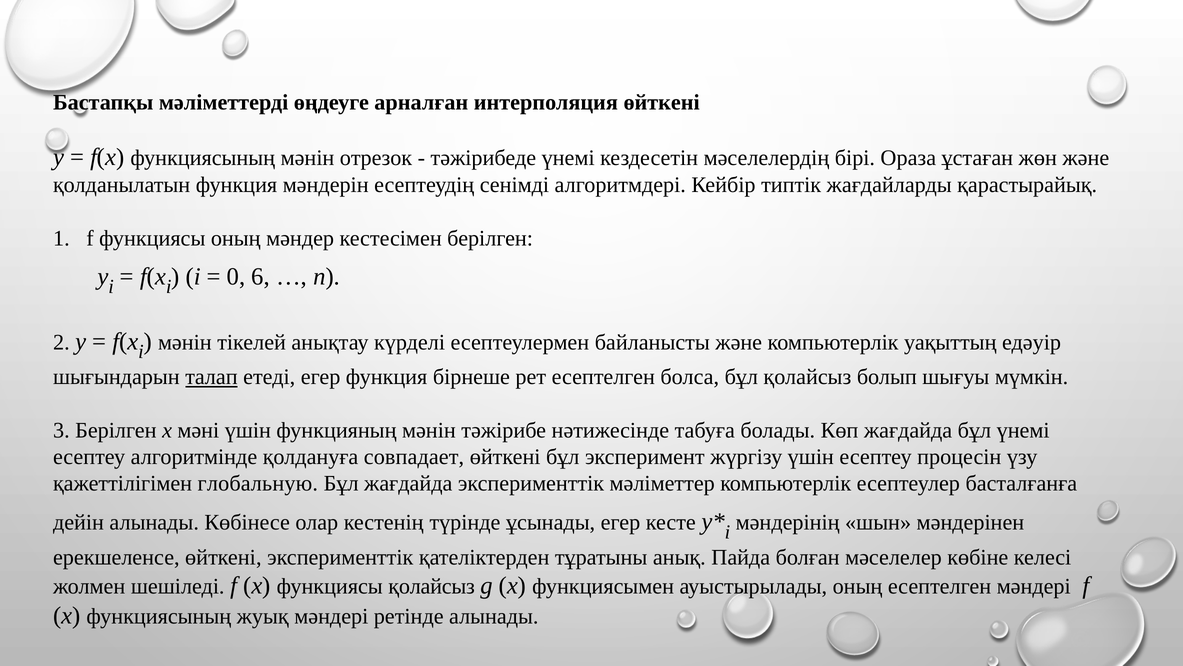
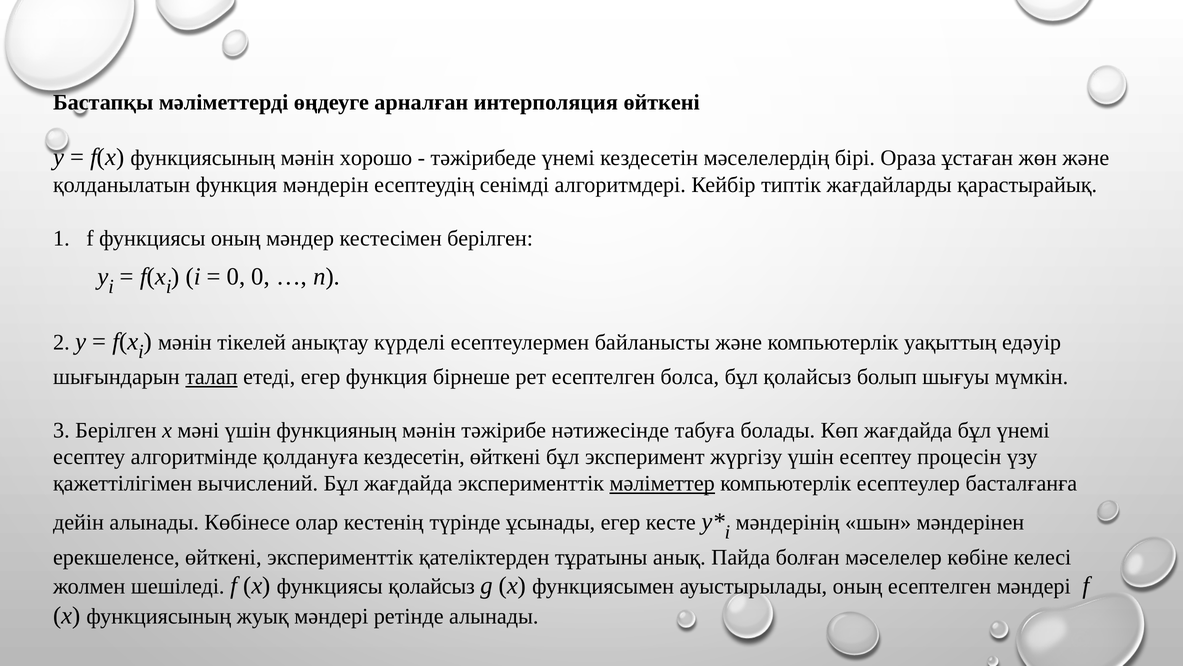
отрезок: отрезок -> хорошо (376, 158)
0 6: 6 -> 0 (261, 276)
қолдануға совпадает: совпадает -> кездесетін (414, 457)
глобальную: глобальную -> вычислений (258, 483)
мәліметтер underline: none -> present (662, 483)
